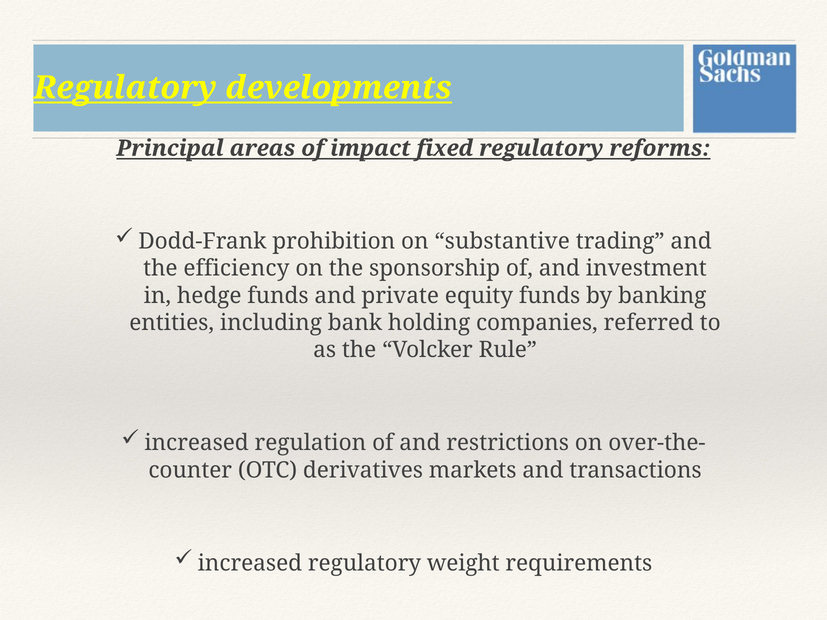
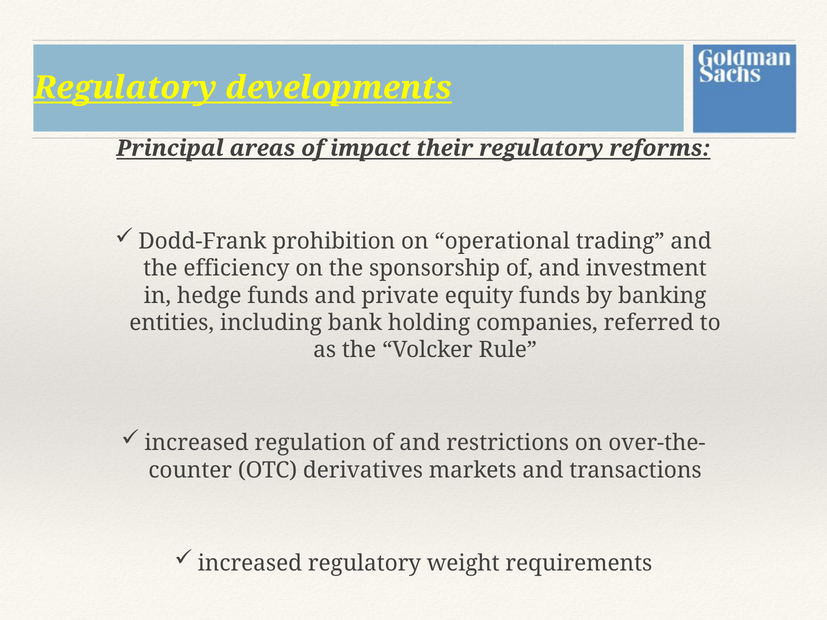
fixed: fixed -> their (445, 148)
substantive: substantive -> operational (502, 241)
